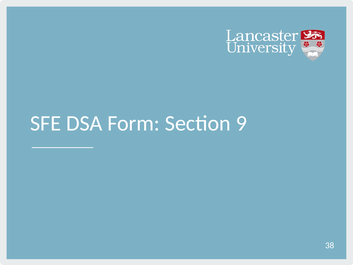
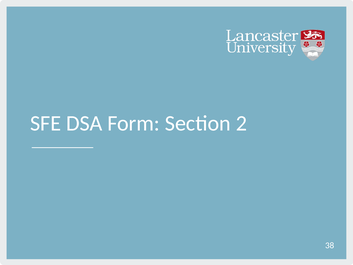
9: 9 -> 2 (241, 123)
